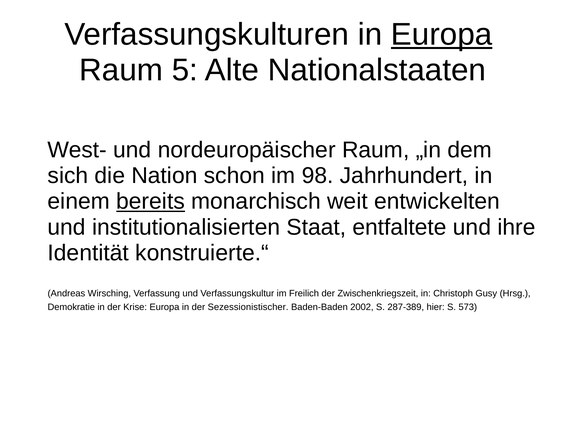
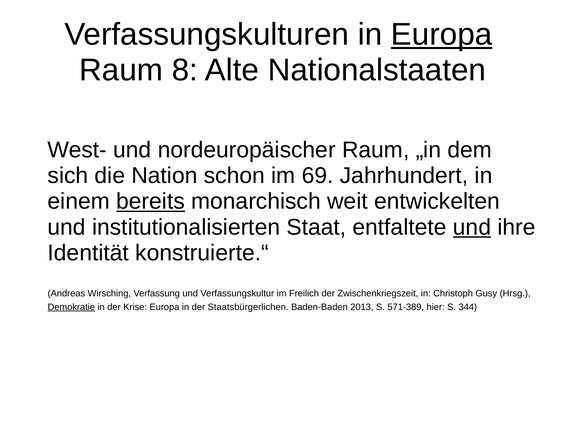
5: 5 -> 8 (185, 70)
98: 98 -> 69 (318, 176)
und underline: none -> present (472, 227)
Demokratie underline: none -> present (71, 307)
Sezessionistischer: Sezessionistischer -> Staatsbürgerlichen (248, 307)
2002: 2002 -> 2013 (362, 307)
287-389: 287-389 -> 571-389 (406, 307)
573: 573 -> 344 (468, 307)
